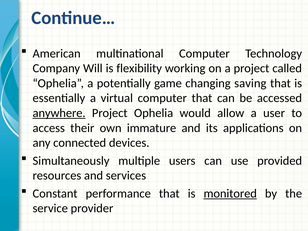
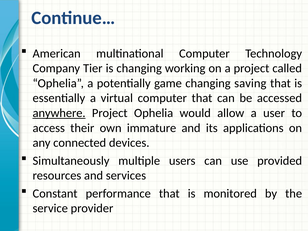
Will: Will -> Tier (93, 68)
is flexibility: flexibility -> changing (139, 68)
monitored underline: present -> none (230, 193)
